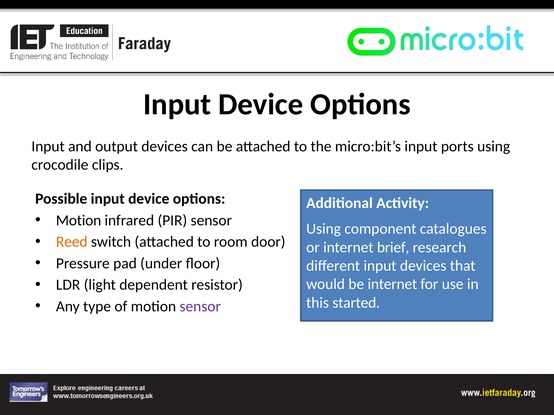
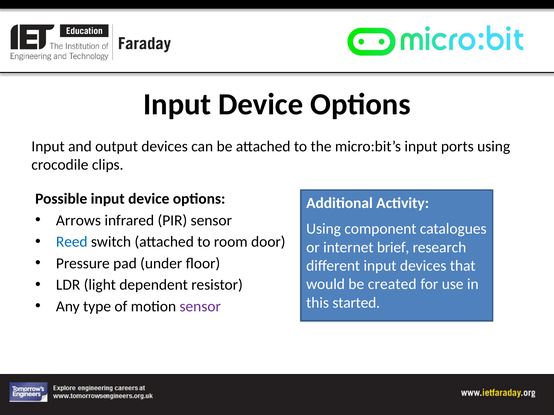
Motion: Motion -> Arrows (78, 221)
Reed colour: orange -> blue (72, 242)
be internet: internet -> created (392, 285)
